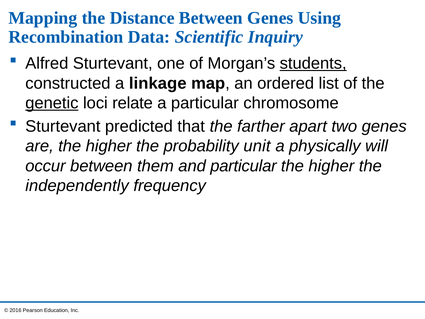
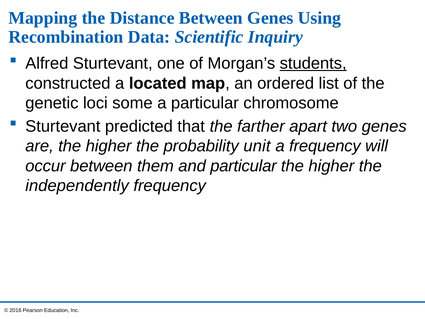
linkage: linkage -> located (158, 83)
genetic underline: present -> none (52, 103)
relate: relate -> some (133, 103)
a physically: physically -> frequency (325, 146)
